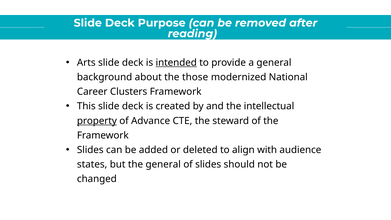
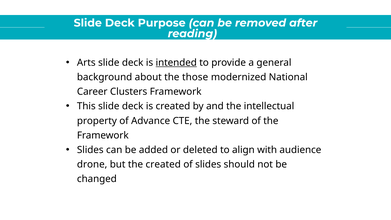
property underline: present -> none (97, 121)
states: states -> drone (92, 164)
the general: general -> created (163, 164)
